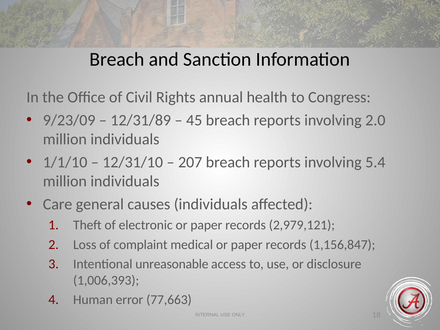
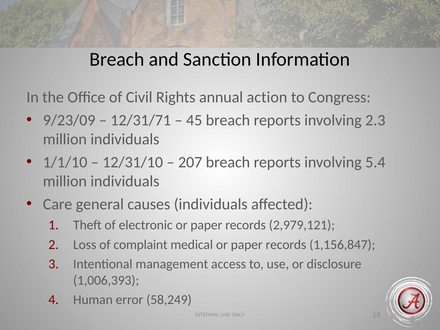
health: health -> action (267, 97)
12/31/89: 12/31/89 -> 12/31/71 (141, 120)
2.0: 2.0 -> 2.3 (375, 120)
unreasonable: unreasonable -> management (172, 264)
77,663: 77,663 -> 58,249 (169, 300)
